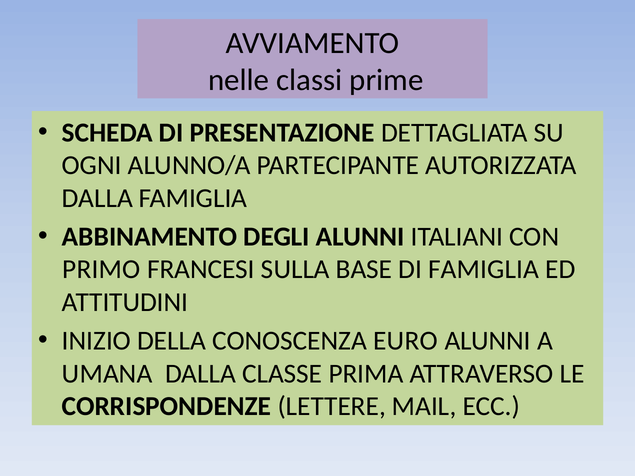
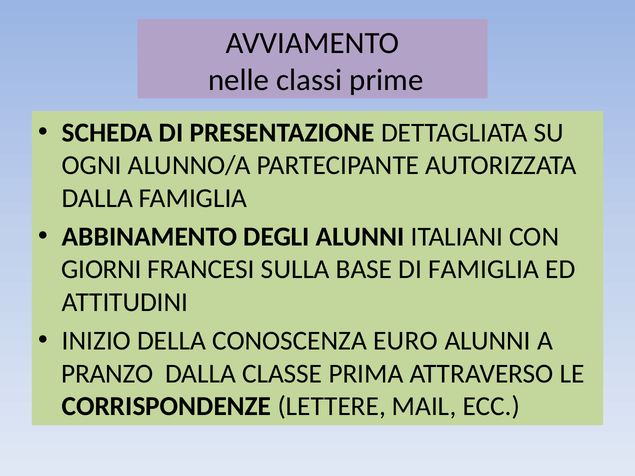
PRIMO: PRIMO -> GIORNI (102, 270)
UMANA: UMANA -> PRANZO (107, 374)
